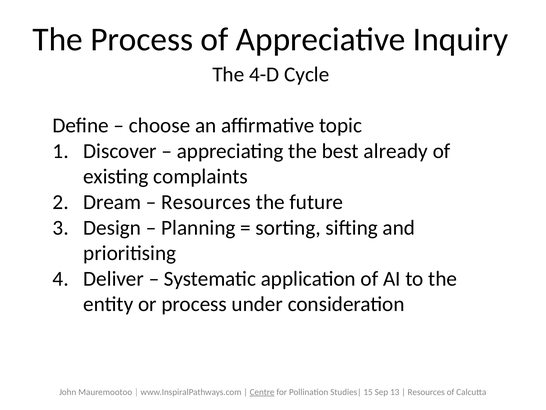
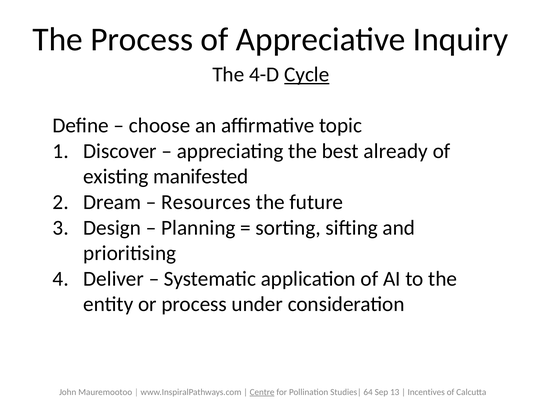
Cycle underline: none -> present (307, 74)
complaints: complaints -> manifested (201, 176)
15: 15 -> 64 (368, 392)
Resources: Resources -> Incentives (426, 392)
